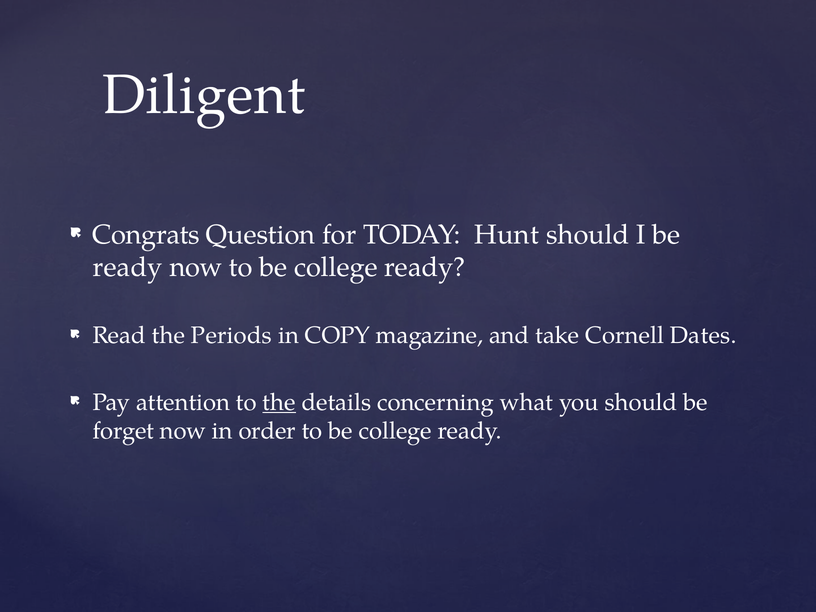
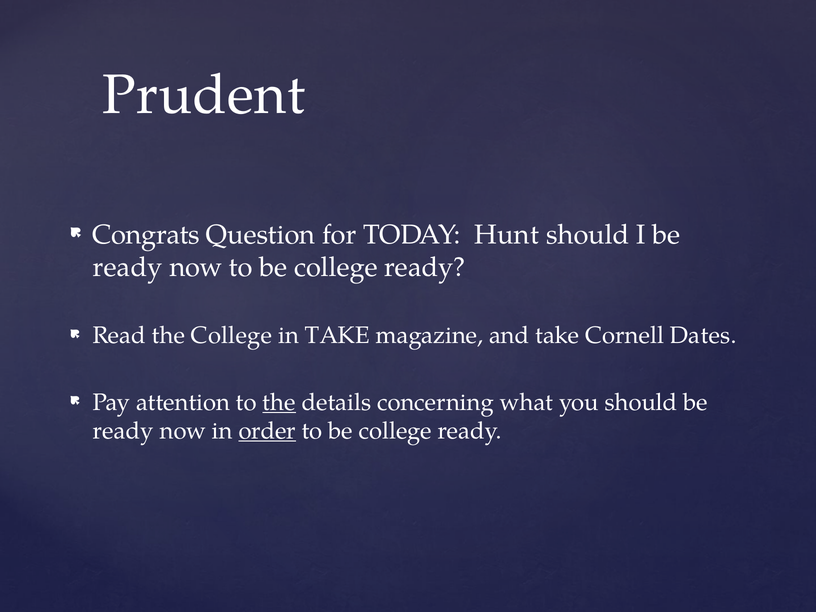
Diligent: Diligent -> Prudent (204, 95)
the Periods: Periods -> College (232, 336)
in COPY: COPY -> TAKE (337, 336)
forget: forget -> ready (123, 431)
order underline: none -> present (267, 431)
